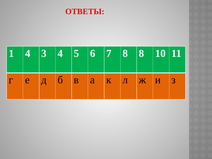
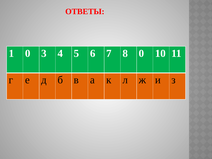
1 4: 4 -> 0 (28, 53)
8 8: 8 -> 0 (141, 53)
